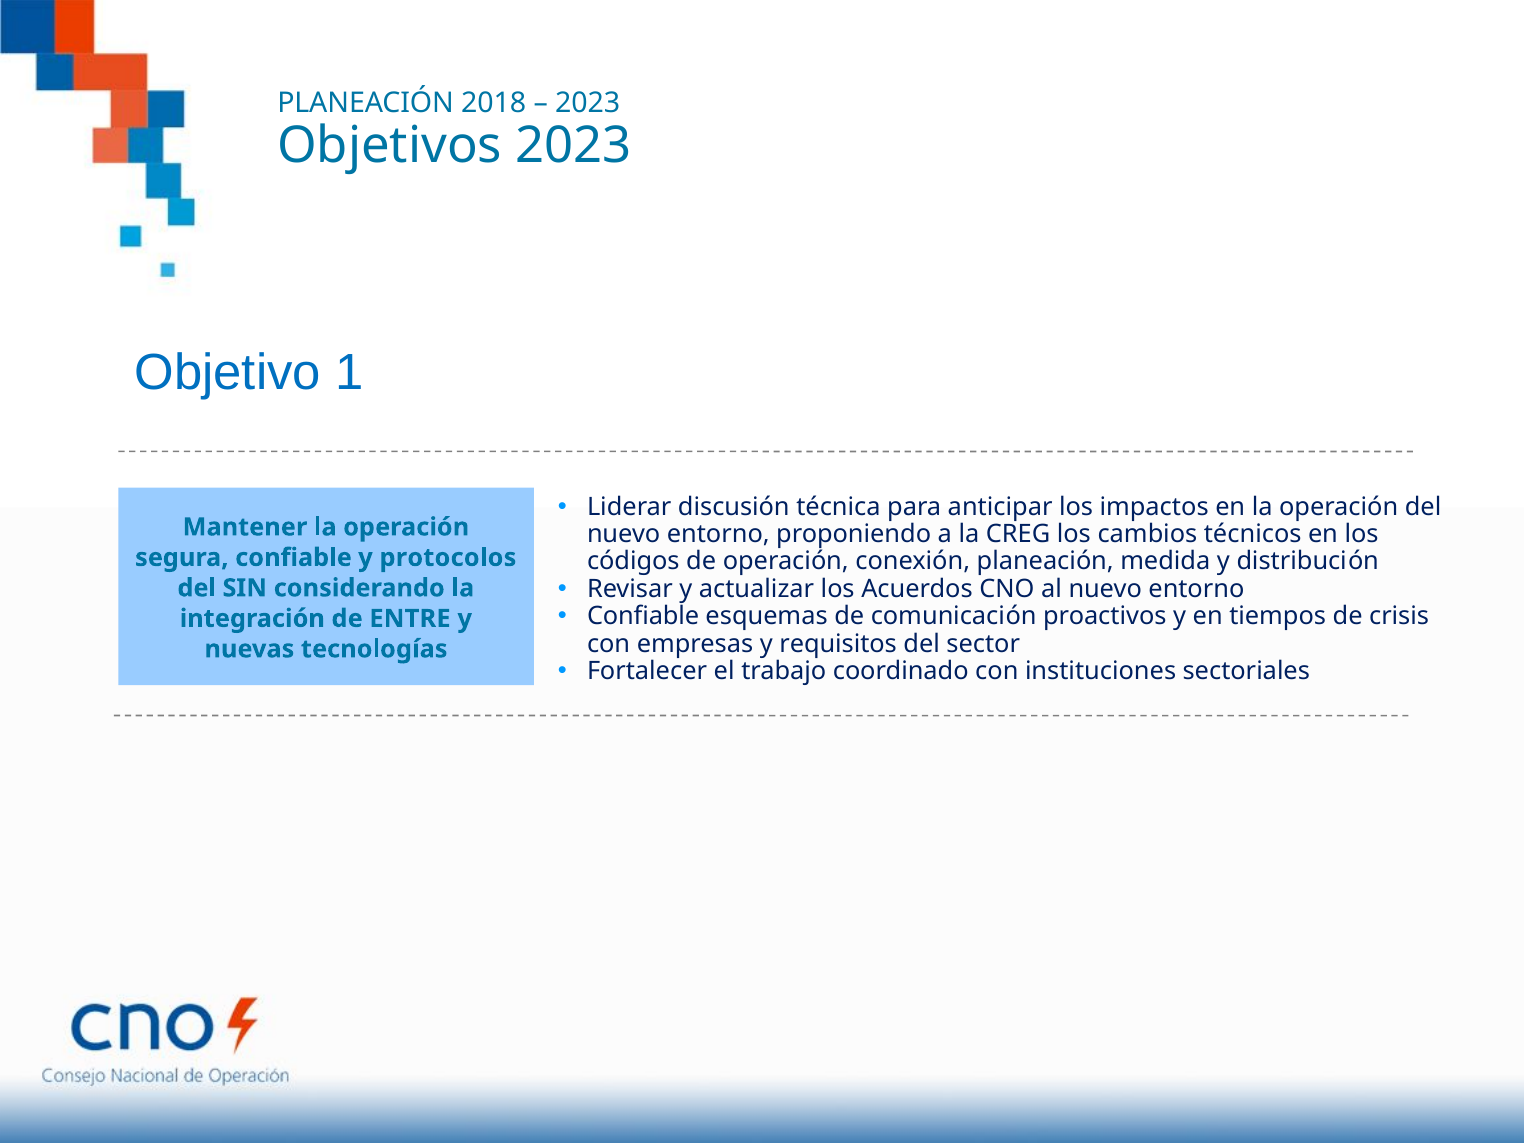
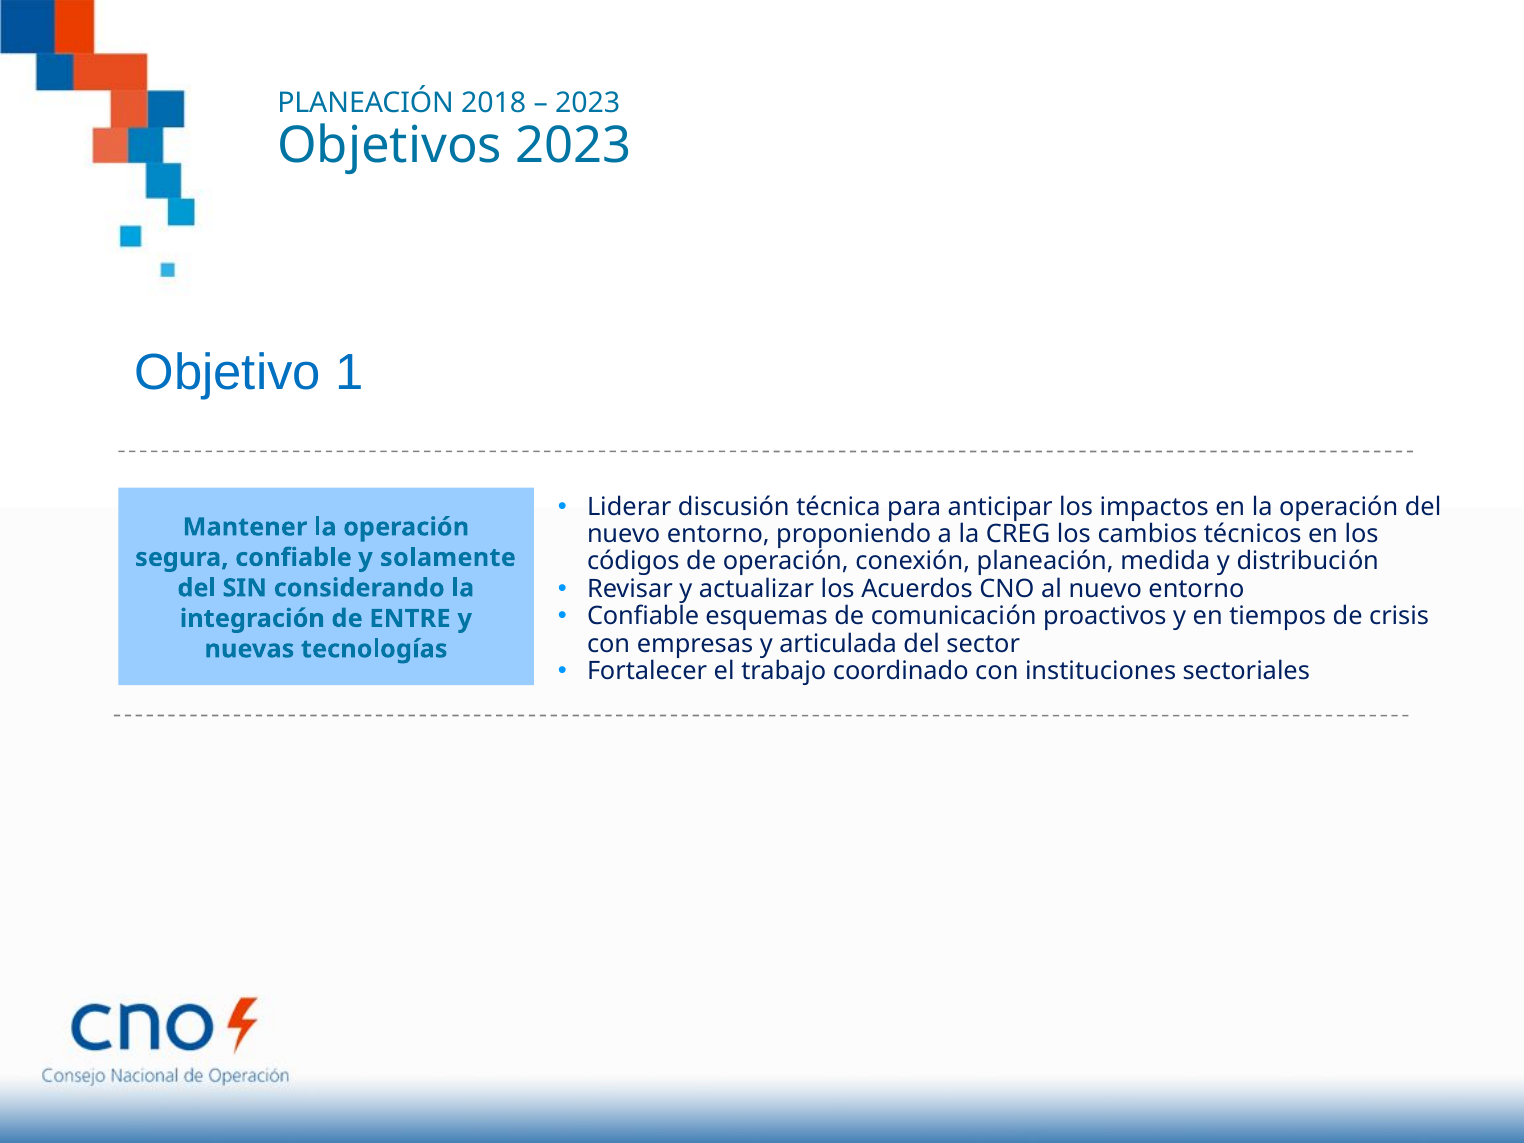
protocolos: protocolos -> solamente (448, 558)
requisitos: requisitos -> articulada (838, 644)
